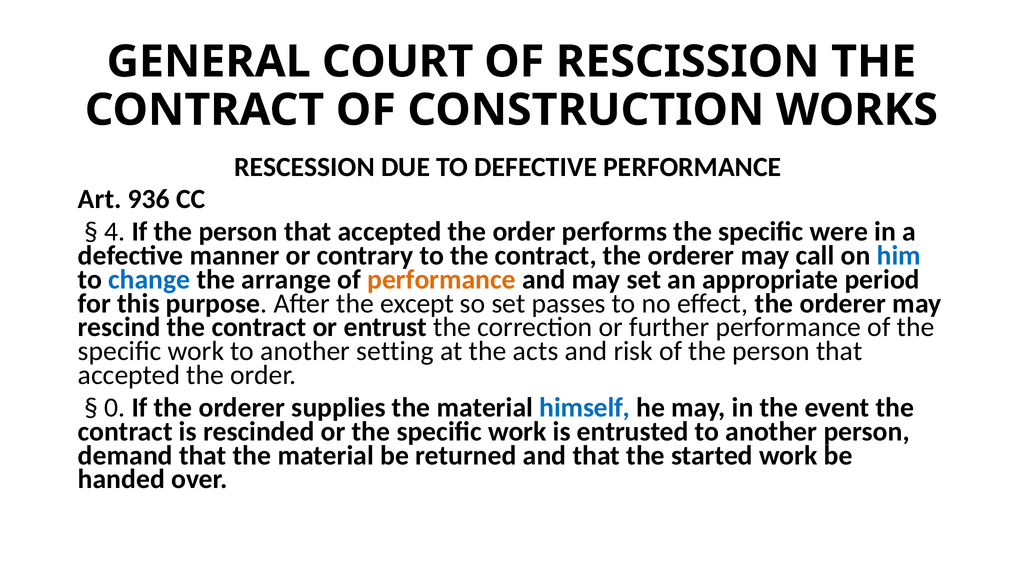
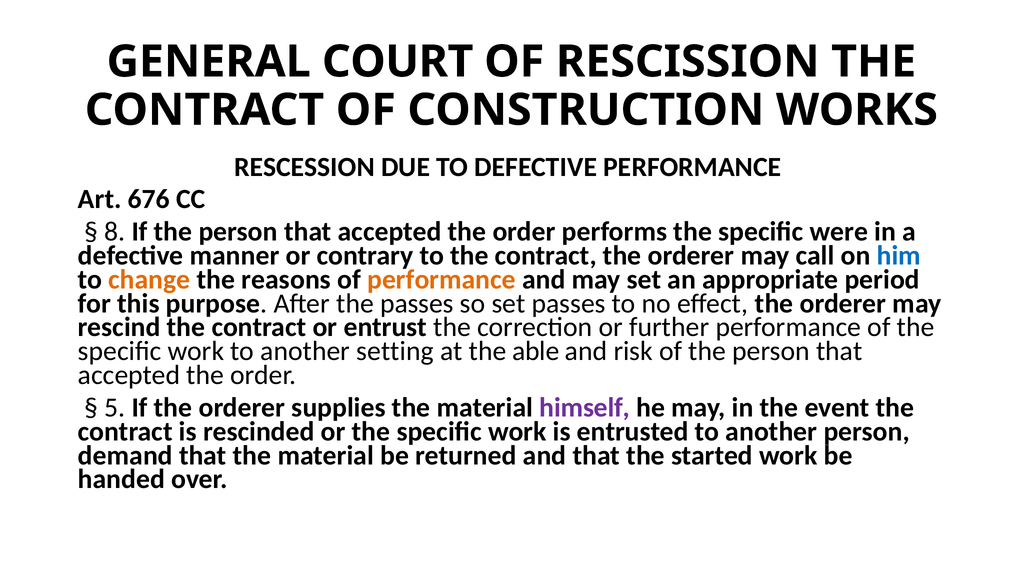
936: 936 -> 676 (149, 199)
4: 4 -> 8 (115, 232)
change colour: blue -> orange (149, 280)
arrange: arrange -> reasons (286, 280)
the except: except -> passes (417, 304)
acts: acts -> able (536, 352)
0: 0 -> 5 (115, 408)
himself colour: blue -> purple (585, 408)
